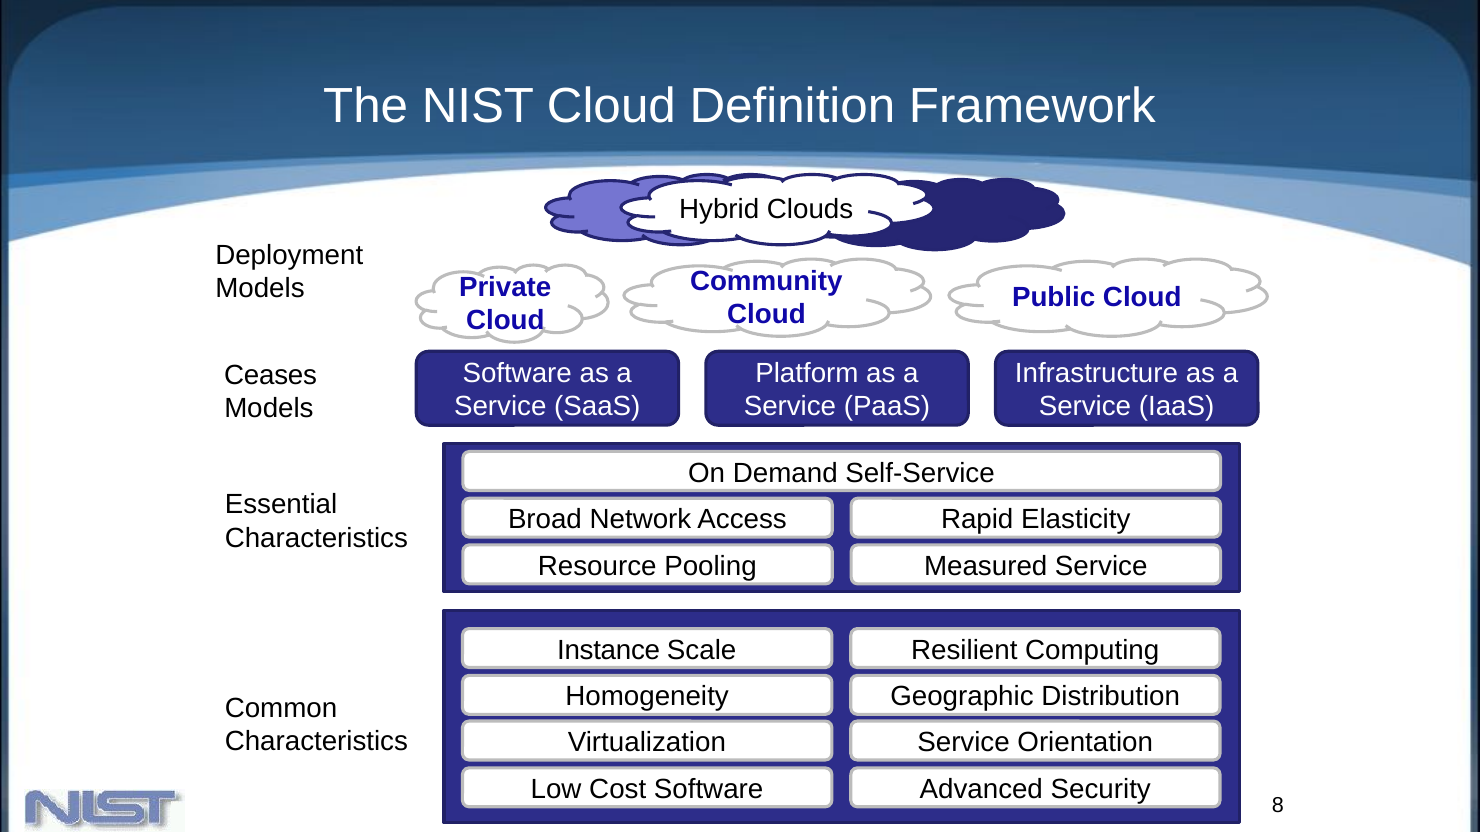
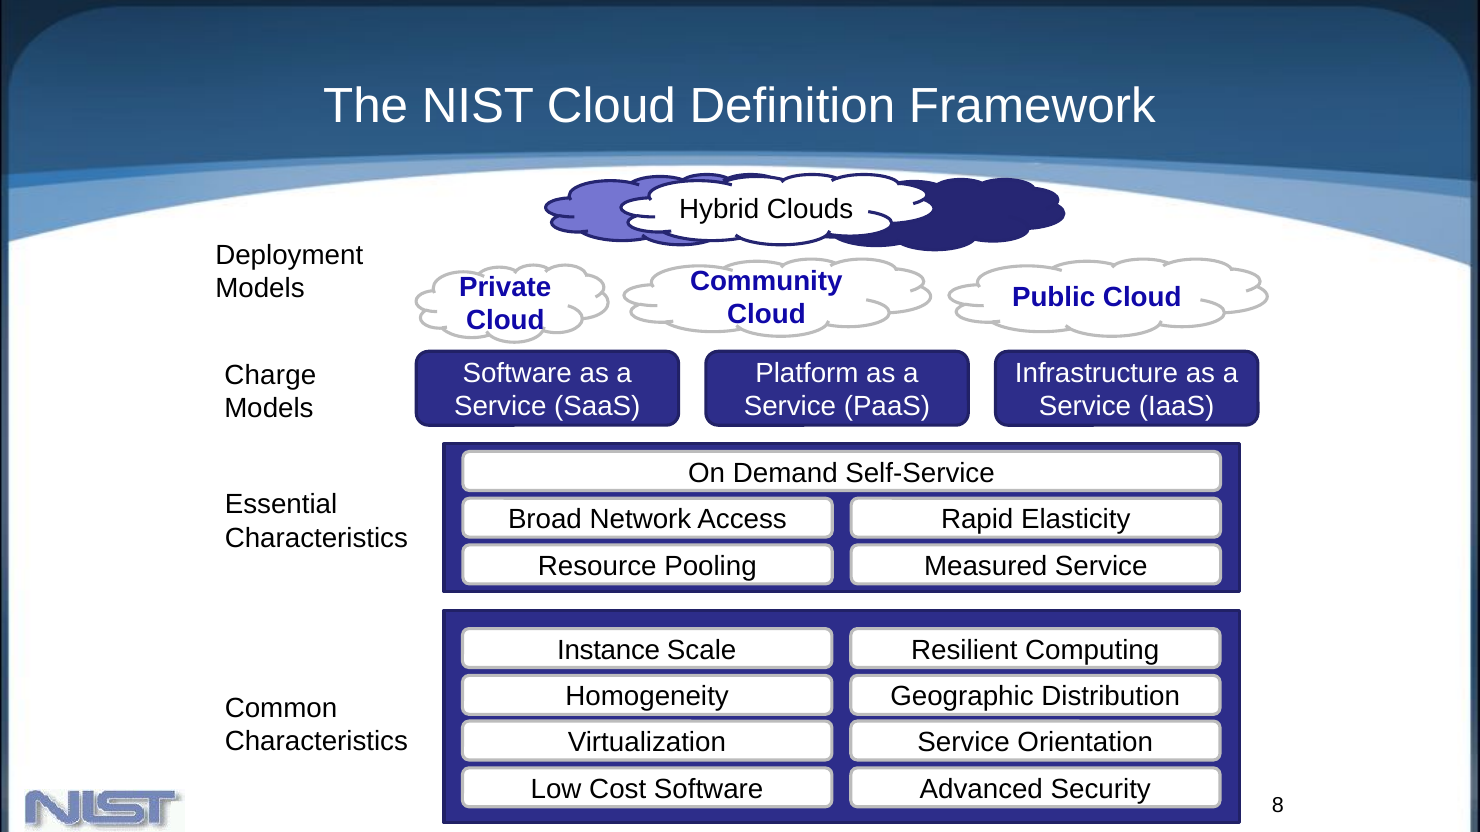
Ceases: Ceases -> Charge (270, 375)
